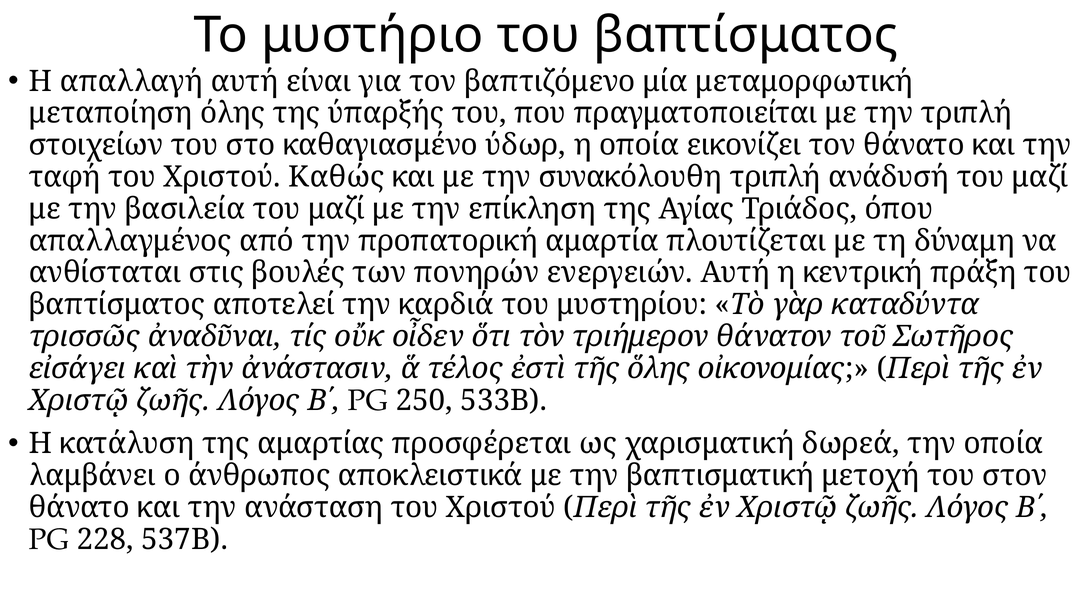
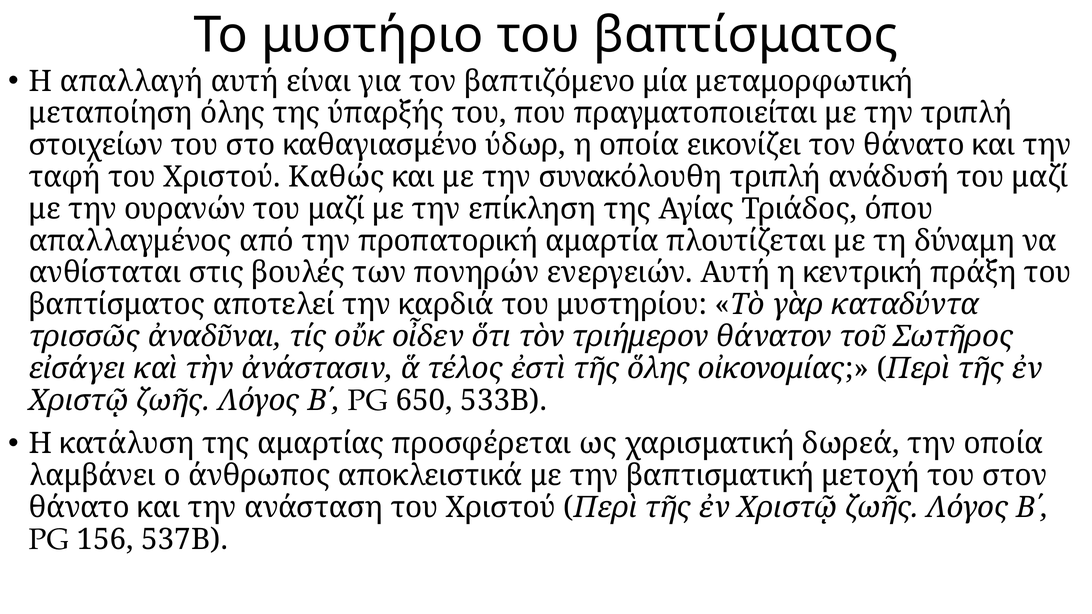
βασιλεία: βασιλεία -> ουρανών (185, 209)
250: 250 -> 650 (424, 401)
228: 228 -> 156 (105, 540)
